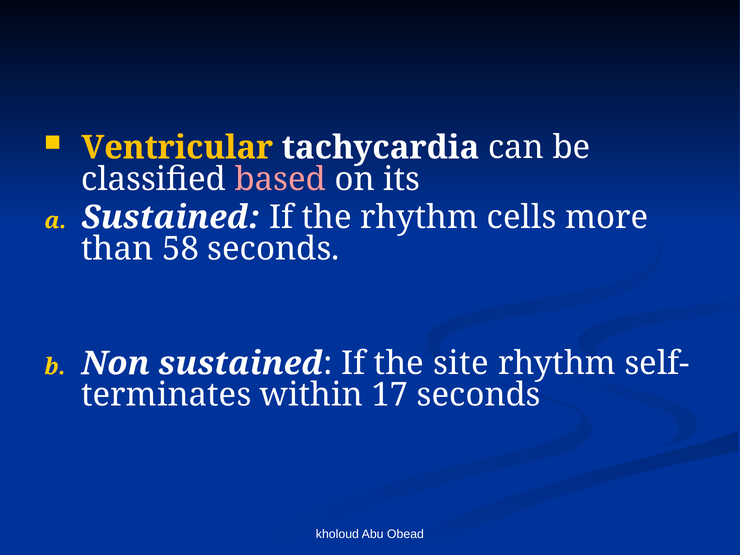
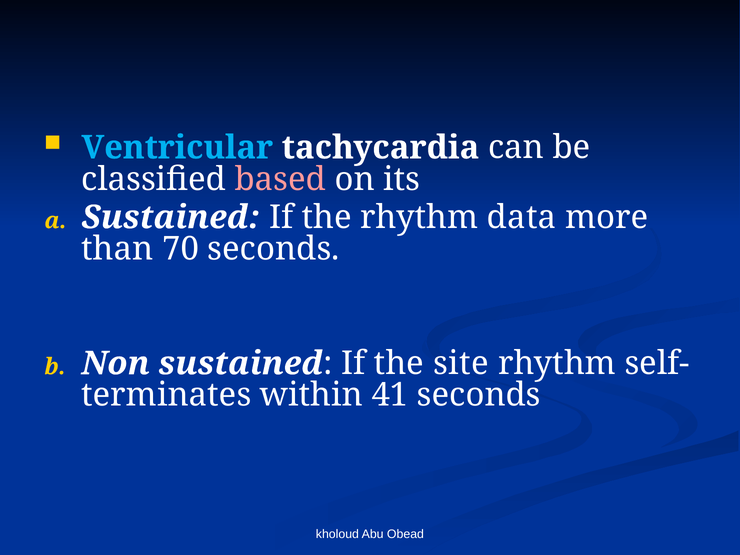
Ventricular colour: yellow -> light blue (177, 148)
cells: cells -> data (522, 217)
58: 58 -> 70 (181, 249)
17: 17 -> 41 (390, 395)
